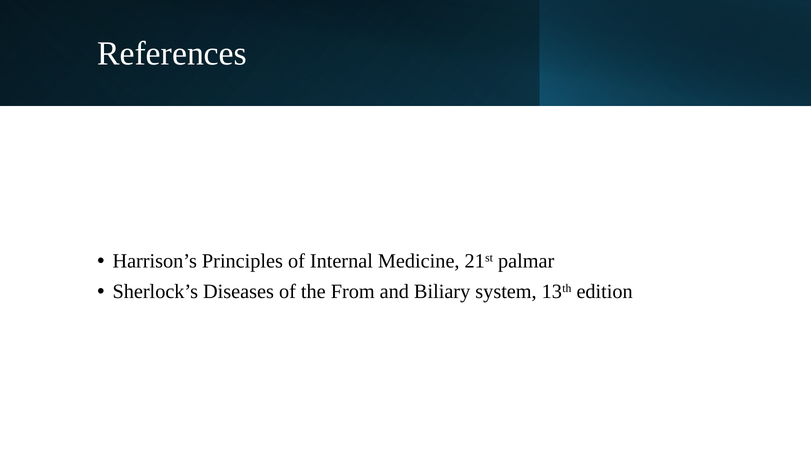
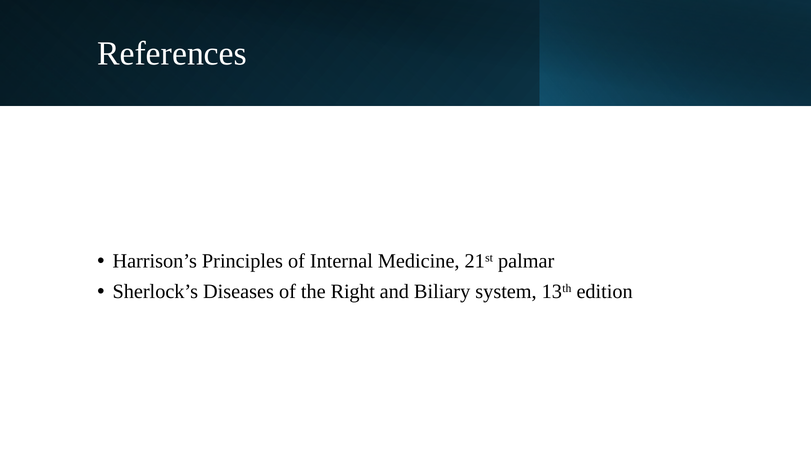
From: From -> Right (353, 292)
